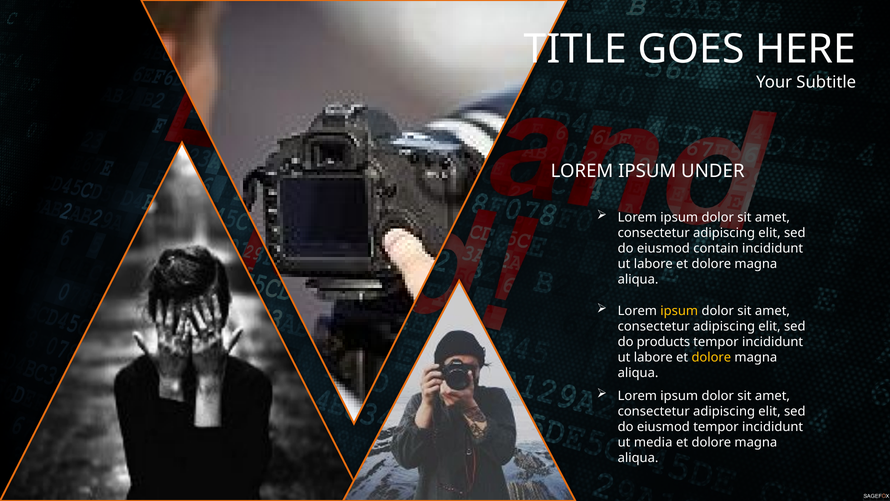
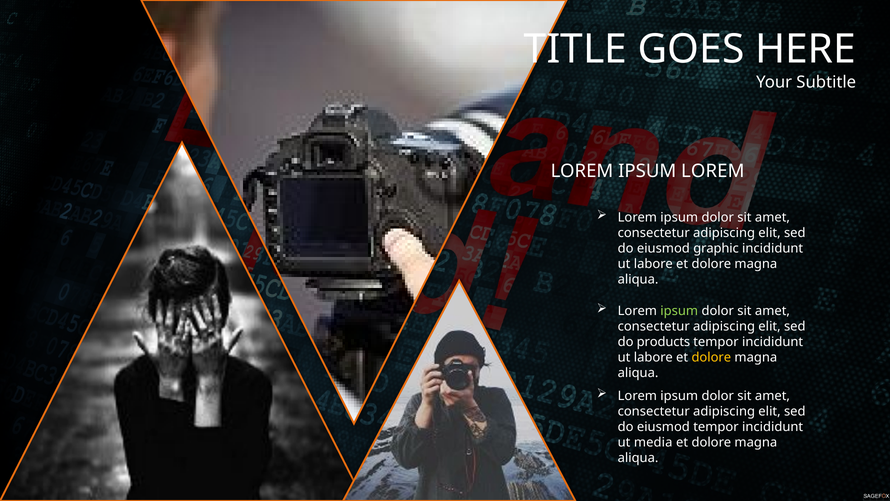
IPSUM UNDER: UNDER -> LOREM (713, 171)
contain: contain -> graphic (716, 248)
ipsum colour: yellow -> light green (679, 311)
